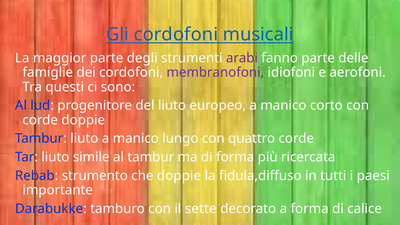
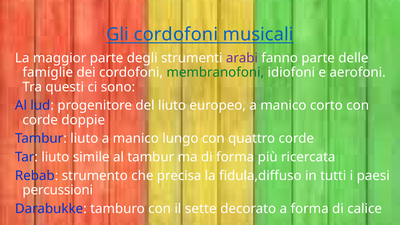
membranofoni colour: purple -> green (215, 73)
che doppie: doppie -> precisa (179, 176)
importante: importante -> percussioni (58, 190)
